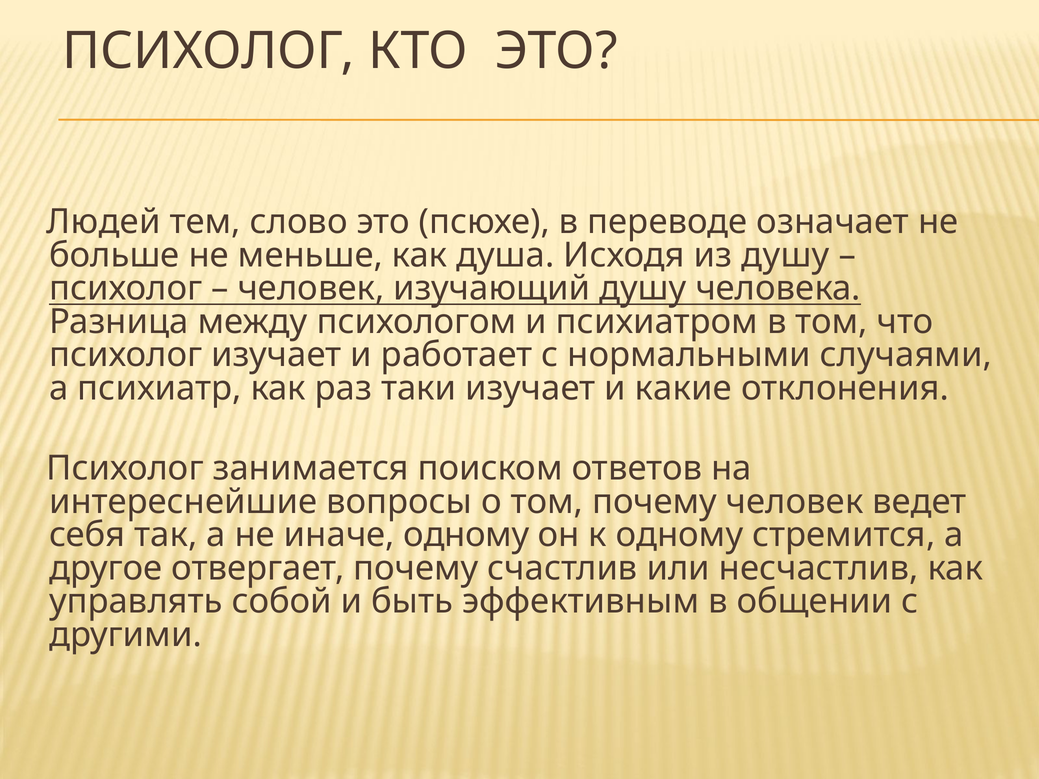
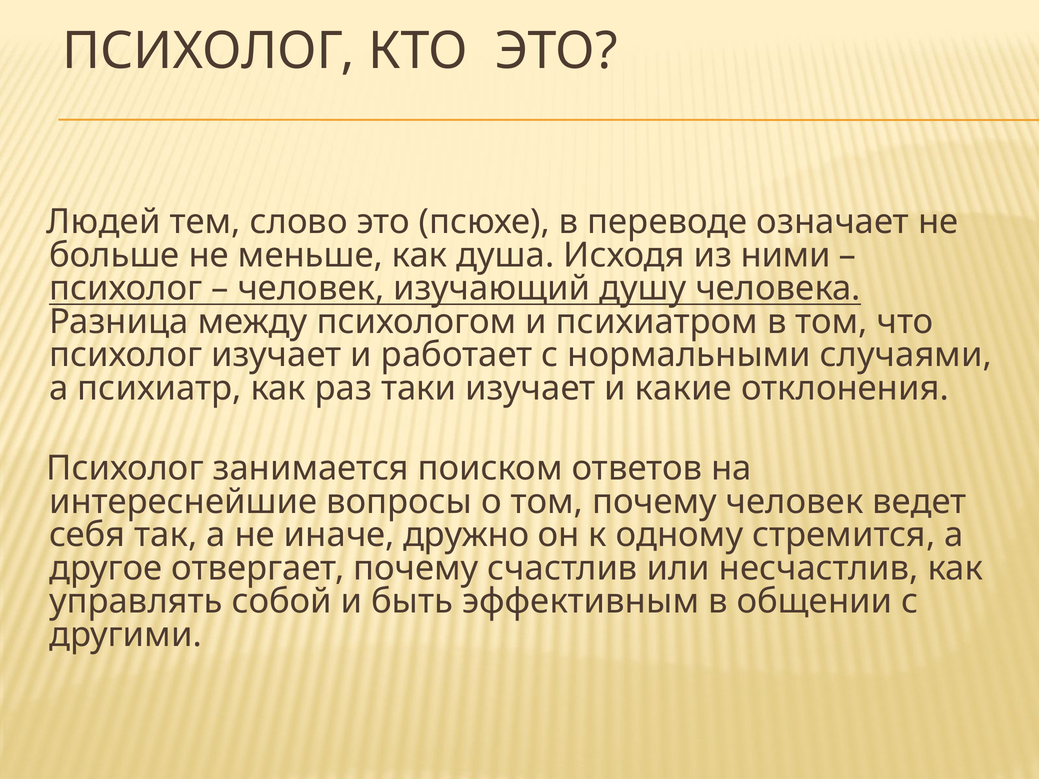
из душу: душу -> ними (786, 255)
иначе одному: одному -> дружно (466, 535)
